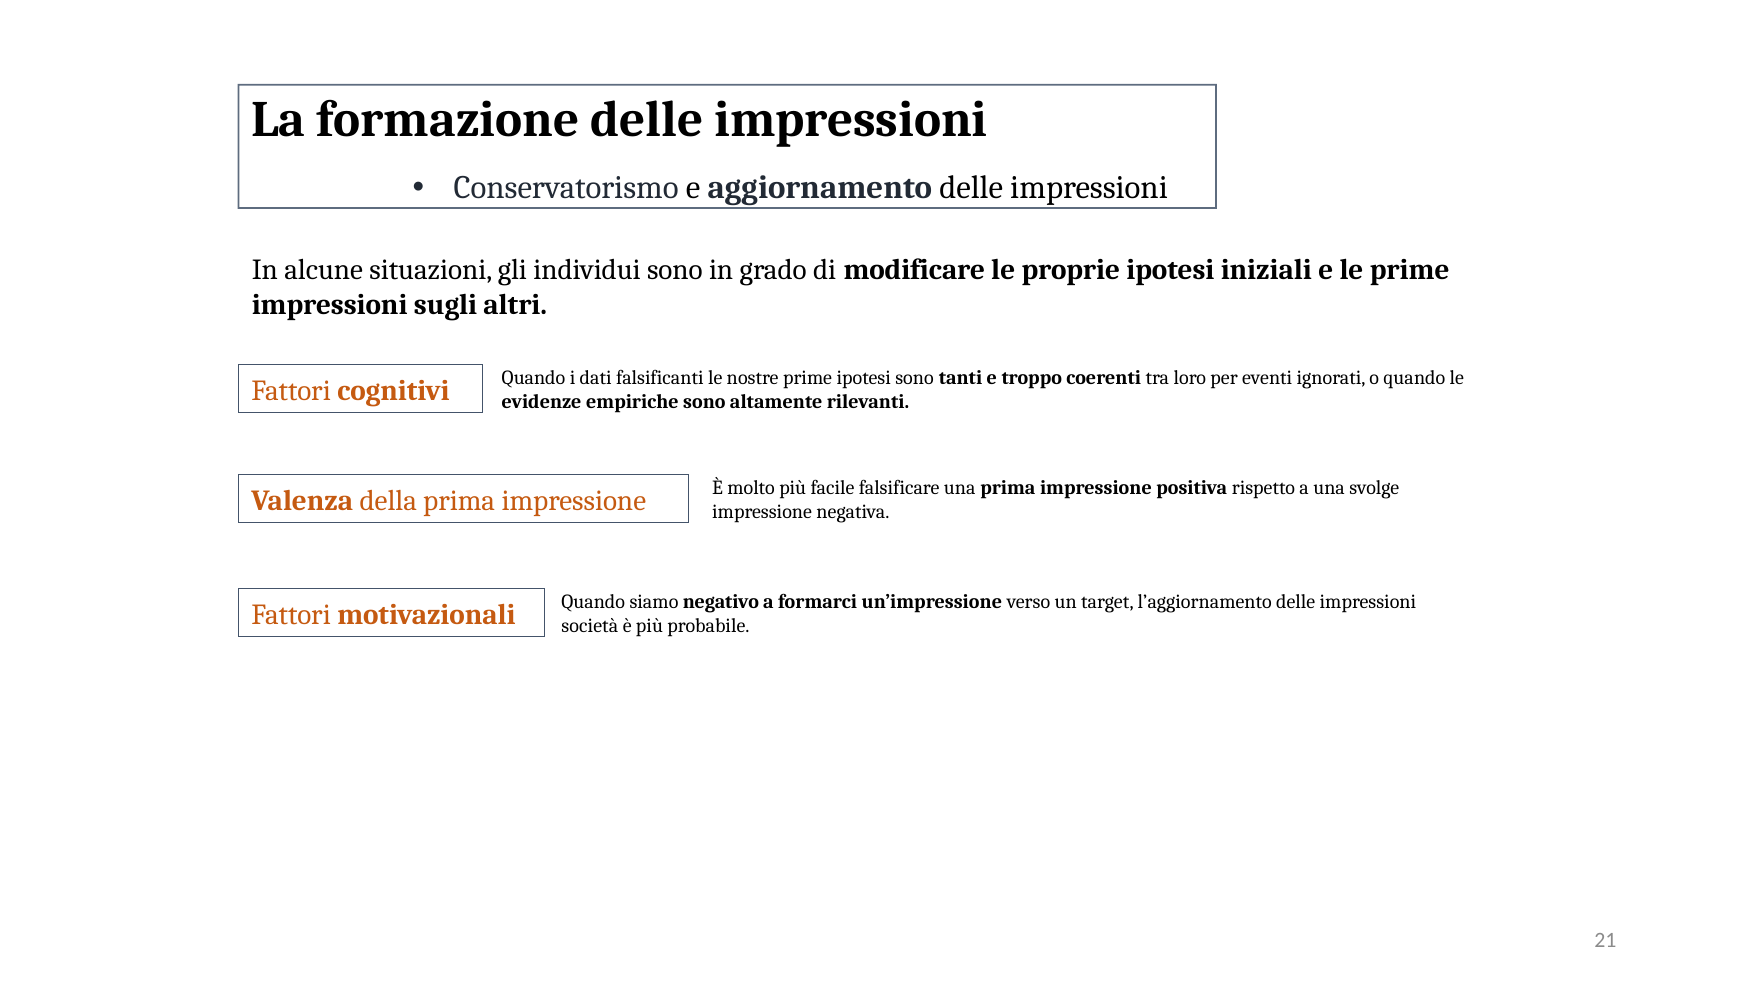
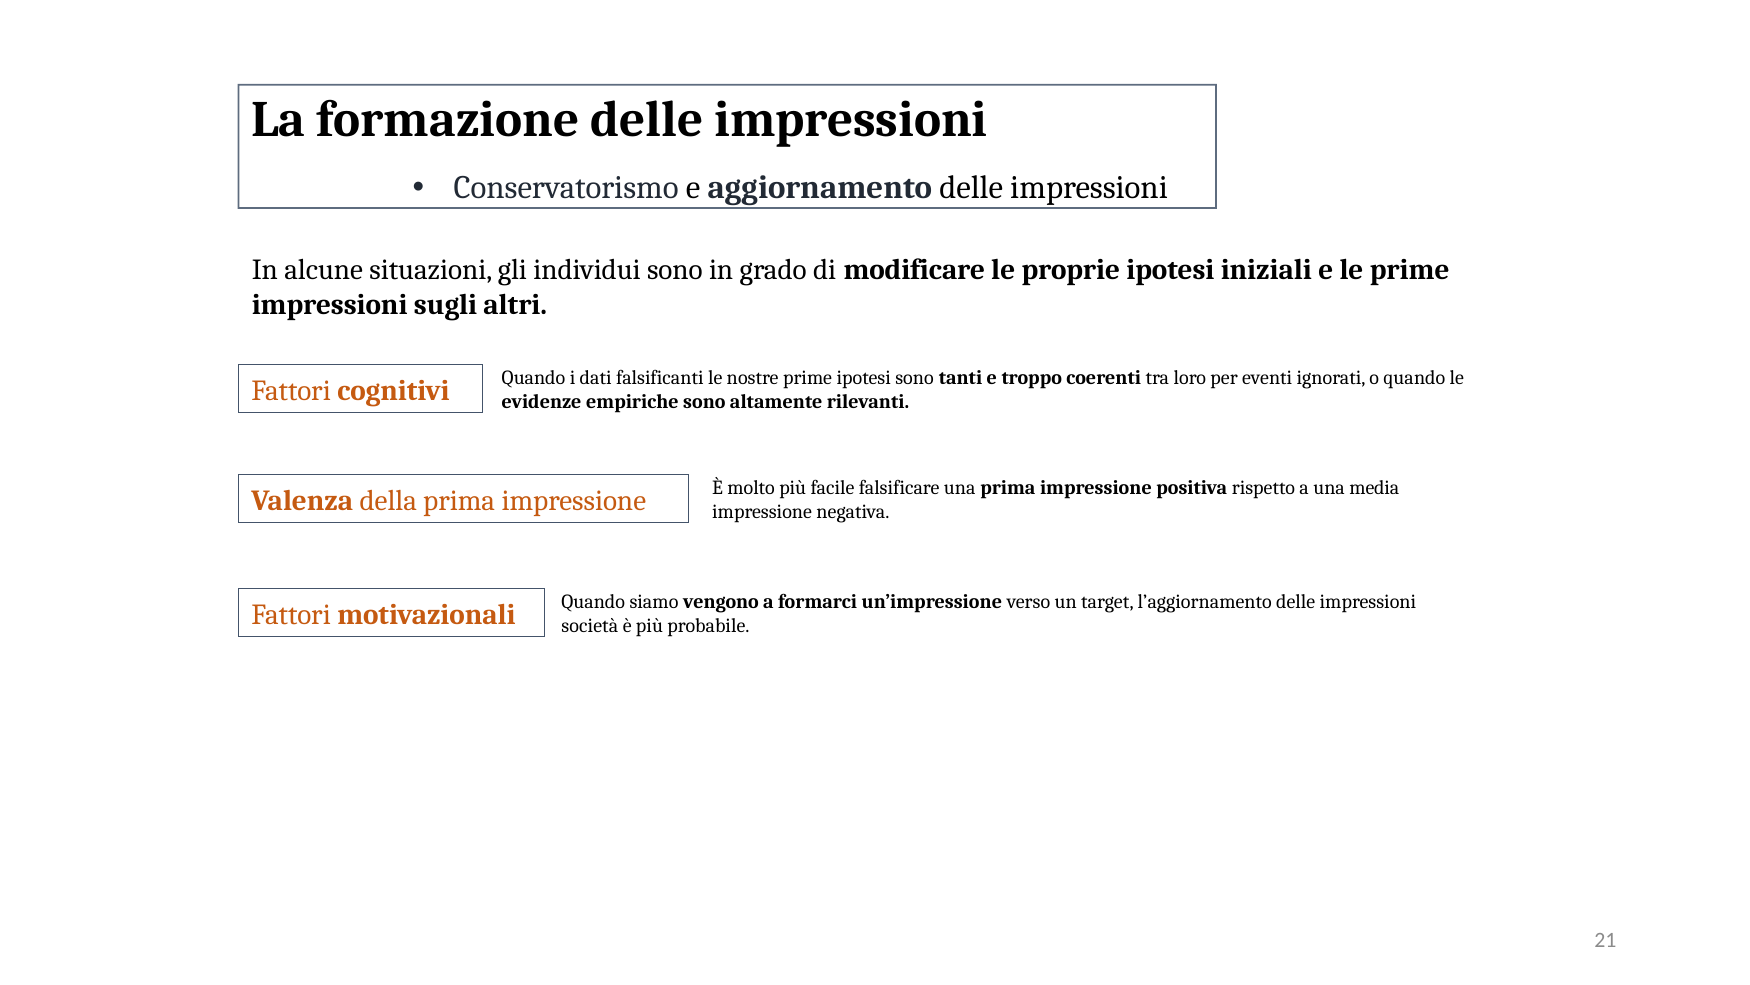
svolge: svolge -> media (1374, 488)
negativo: negativo -> vengono (721, 602)
